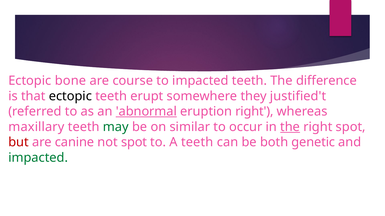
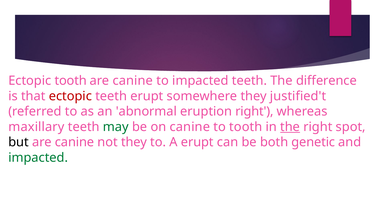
Ectopic bone: bone -> tooth (71, 81)
course: course -> canine (133, 81)
ectopic colour: black -> red (70, 96)
abnormal underline: present -> none (146, 112)
on similar: similar -> canine (190, 127)
to occur: occur -> tooth (246, 127)
but colour: red -> black (19, 143)
not spot: spot -> they (134, 143)
A teeth: teeth -> erupt (197, 143)
